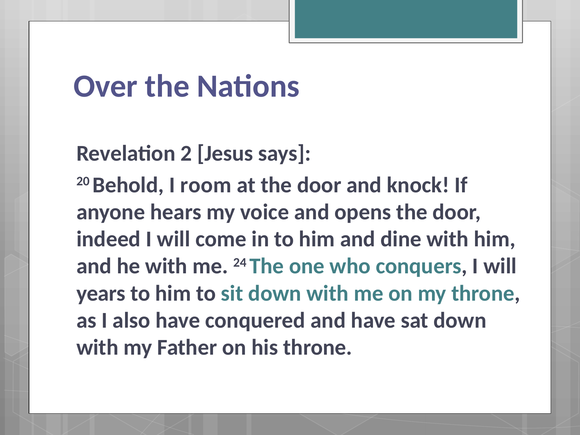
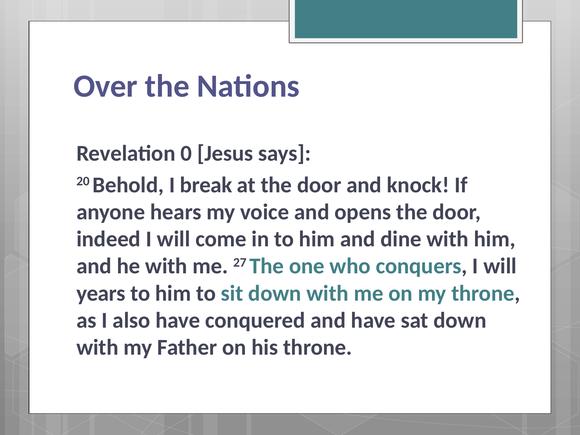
2: 2 -> 0 (186, 153)
room: room -> break (206, 185)
24: 24 -> 27 (240, 263)
